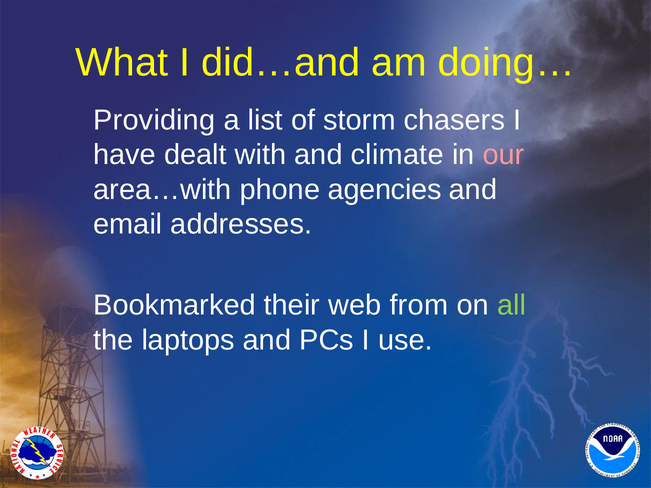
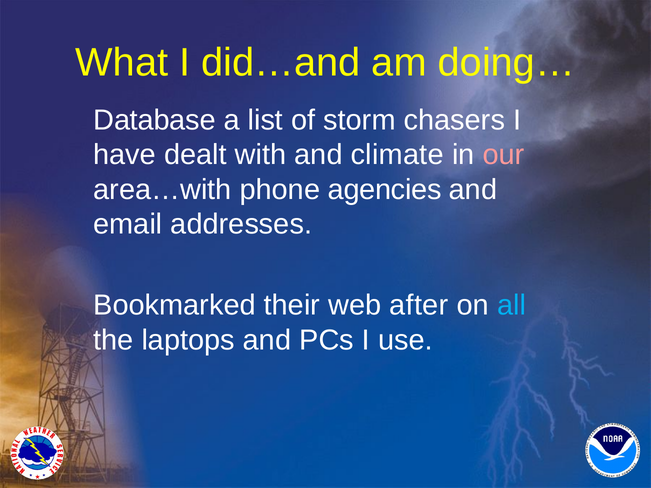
Providing: Providing -> Database (155, 120)
from: from -> after (419, 306)
all colour: light green -> light blue (511, 306)
